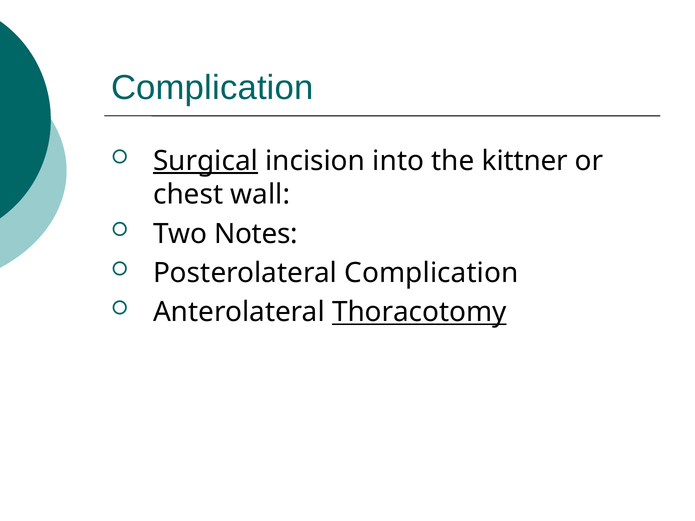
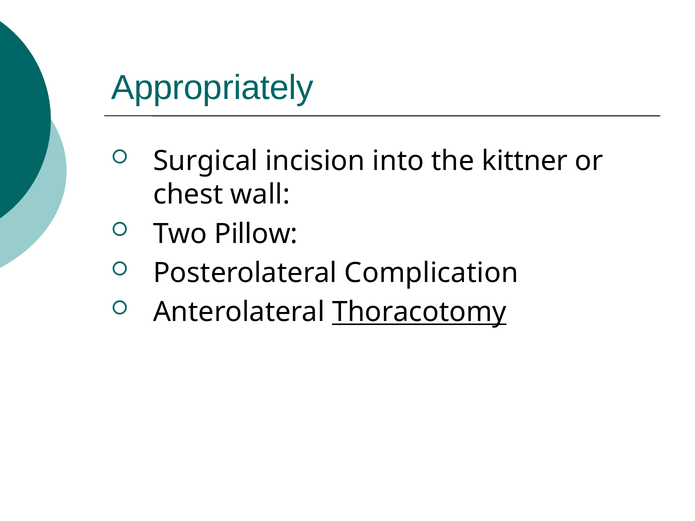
Complication: Complication -> Appropriately (212, 88)
Surgical underline: present -> none (205, 161)
Notes: Notes -> Pillow (256, 234)
